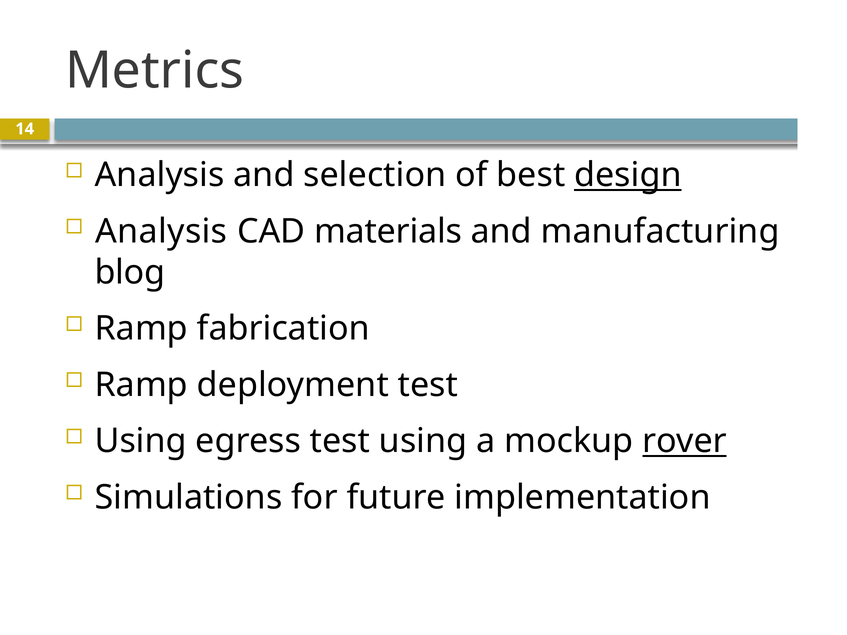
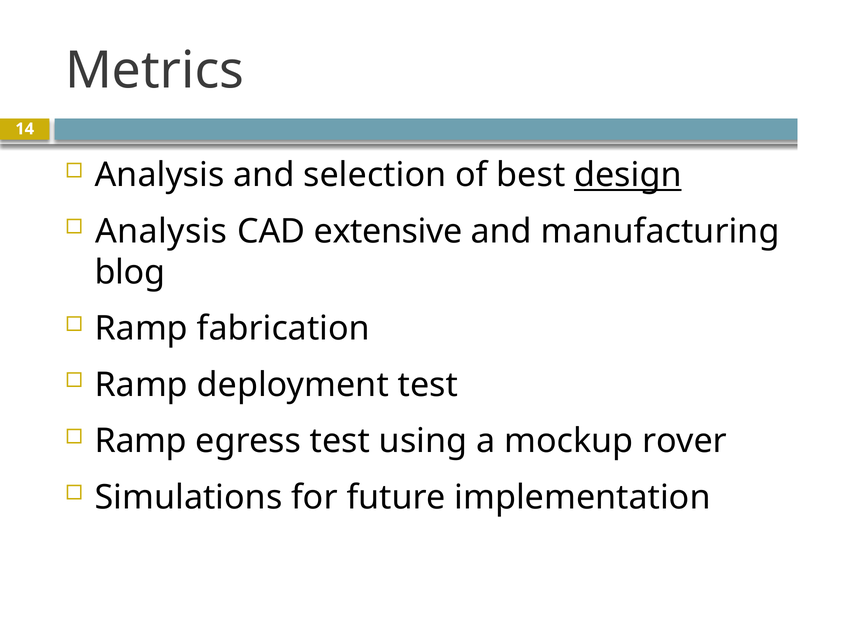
materials: materials -> extensive (388, 232)
Using: Using -> Ramp (141, 441)
rover underline: present -> none (684, 441)
